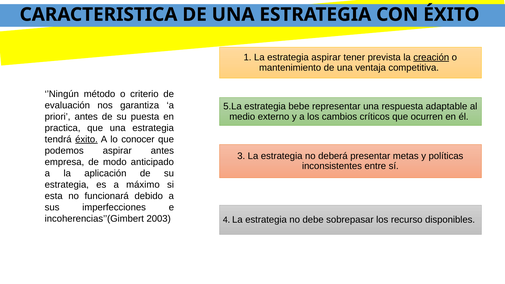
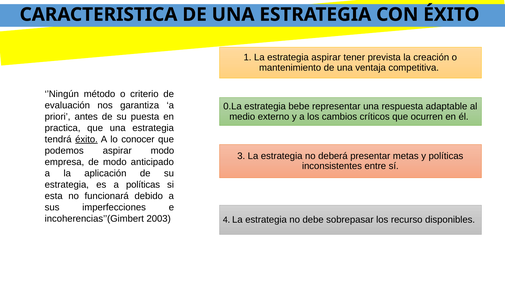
creación underline: present -> none (431, 57)
5.La: 5.La -> 0.La (233, 106)
aspirar antes: antes -> modo (162, 151)
a máximo: máximo -> políticas (143, 185)
